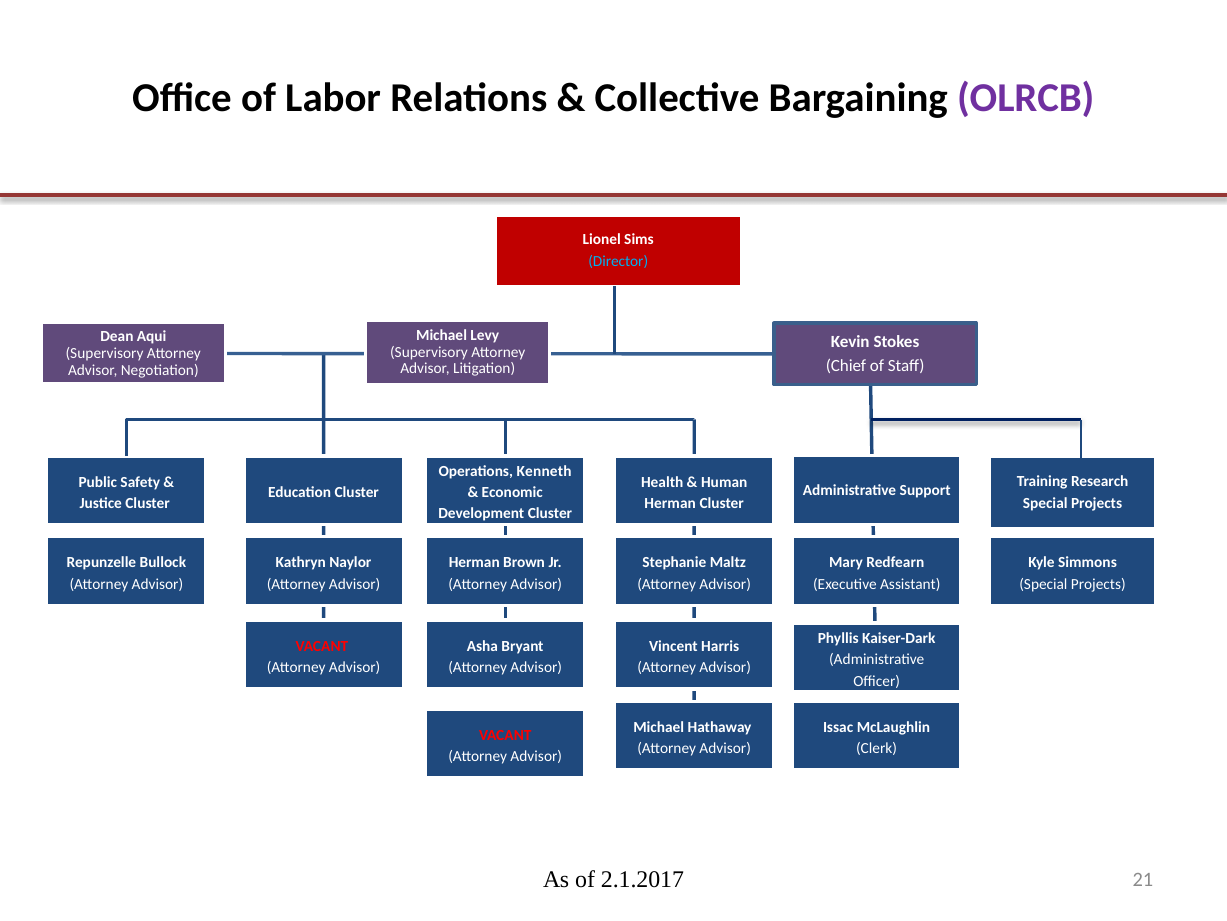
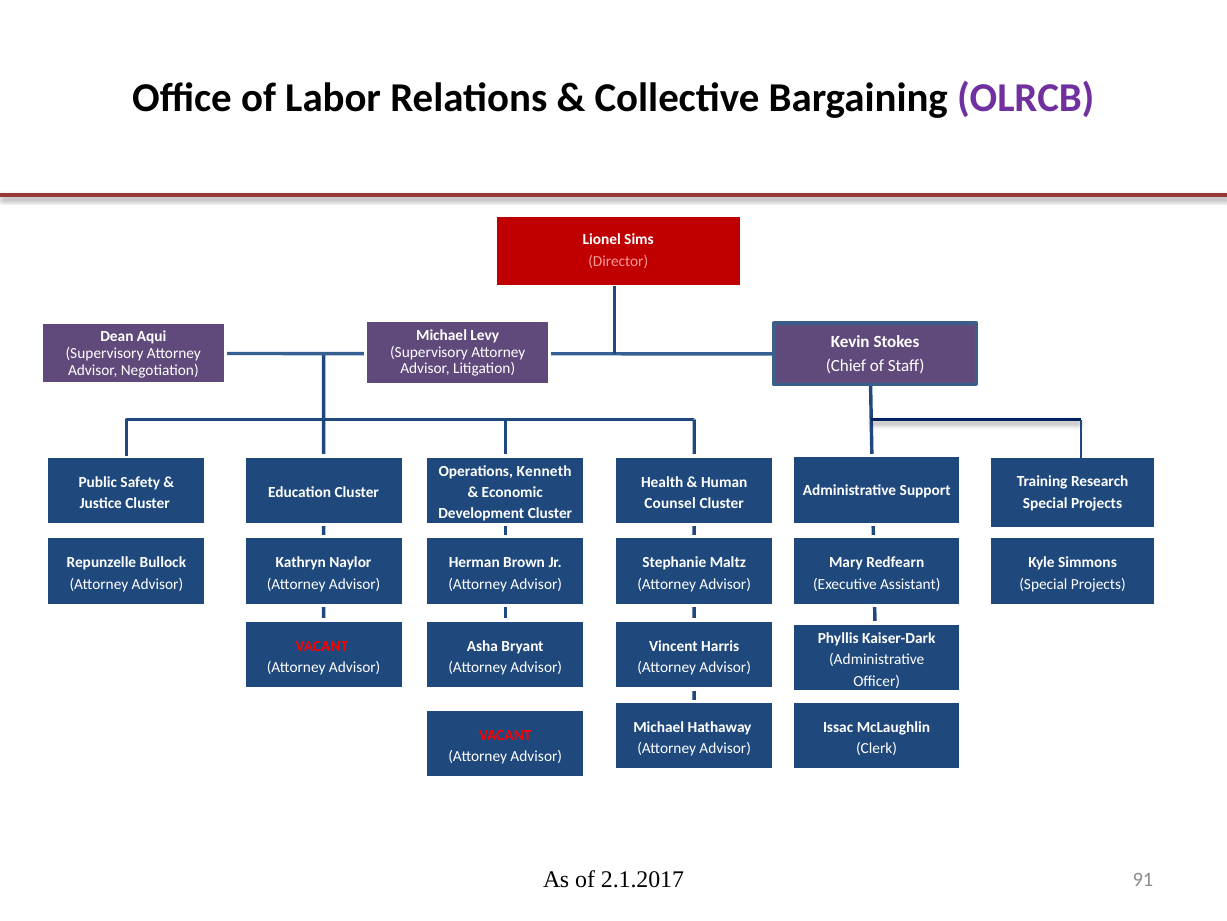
Director colour: light blue -> pink (618, 261)
Herman: Herman -> Counsel (670, 503)
21: 21 -> 91 (1143, 879)
